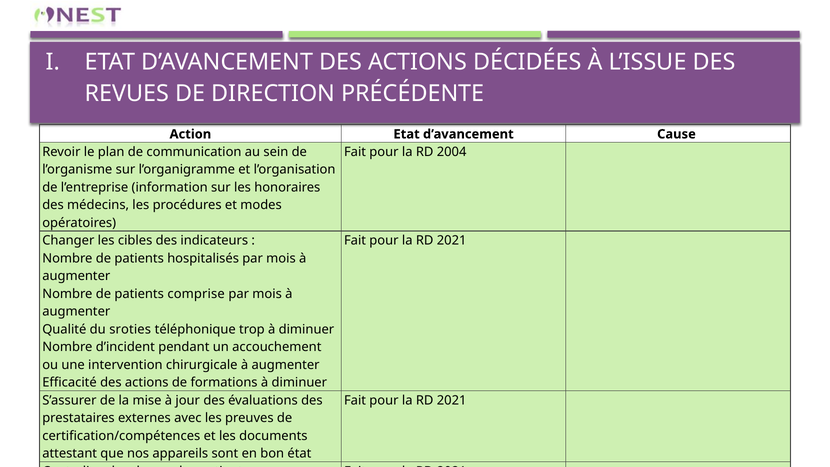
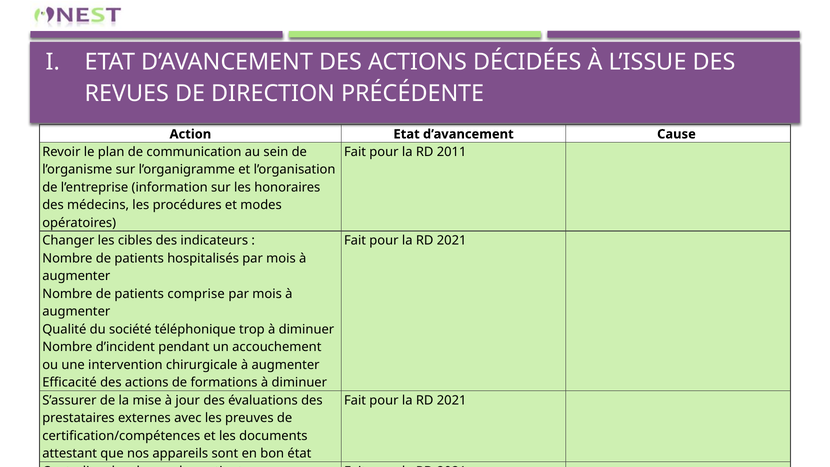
2004: 2004 -> 2011 (452, 152)
sroties: sroties -> société (130, 329)
